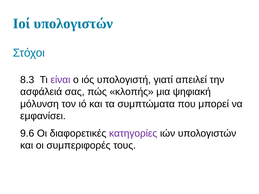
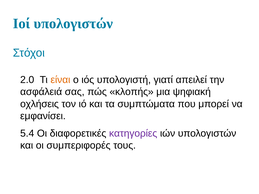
8.3: 8.3 -> 2.0 (27, 80)
είναι colour: purple -> orange (60, 80)
μόλυνση: μόλυνση -> οχλήσεις (39, 104)
9.6: 9.6 -> 5.4 (27, 134)
